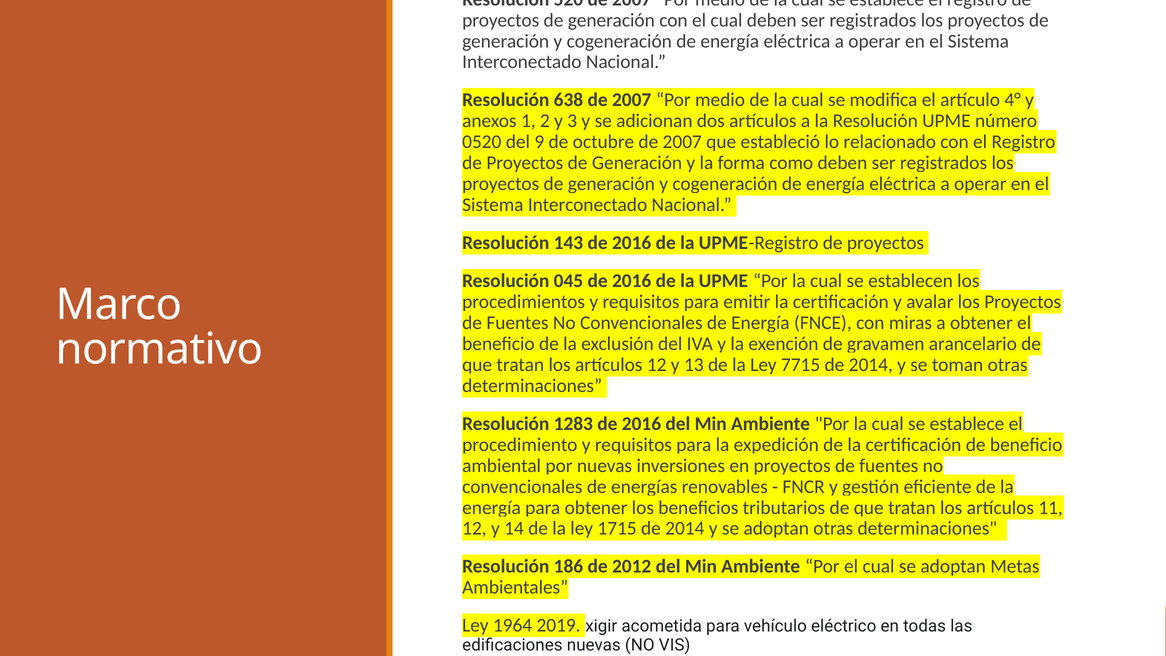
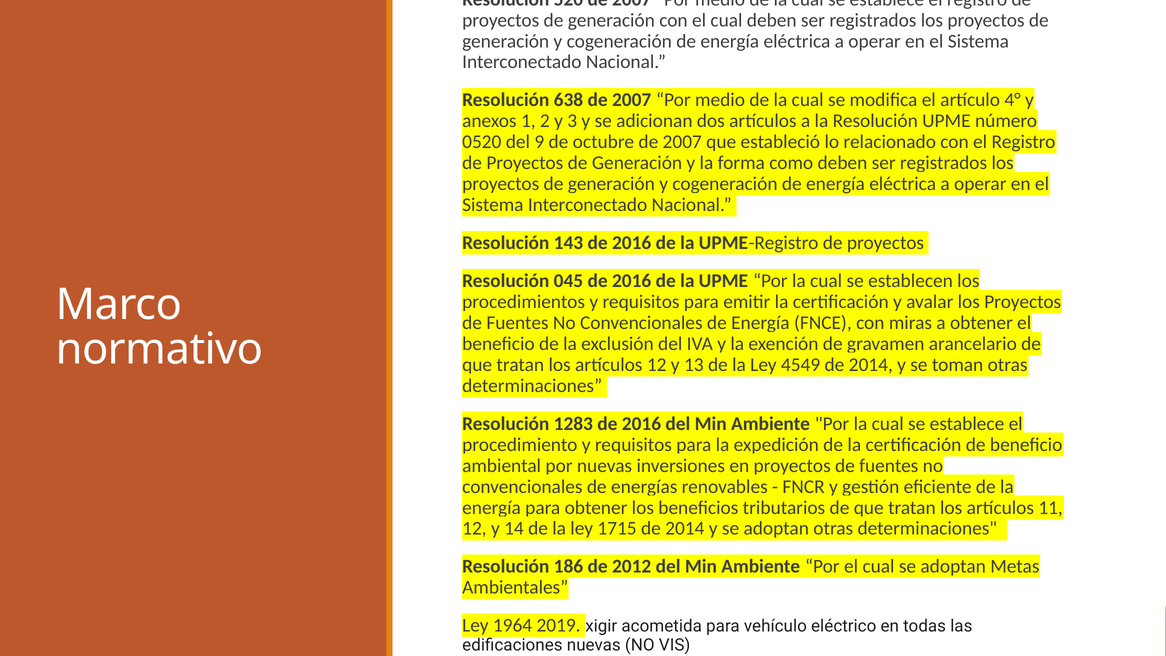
7715: 7715 -> 4549 (801, 365)
